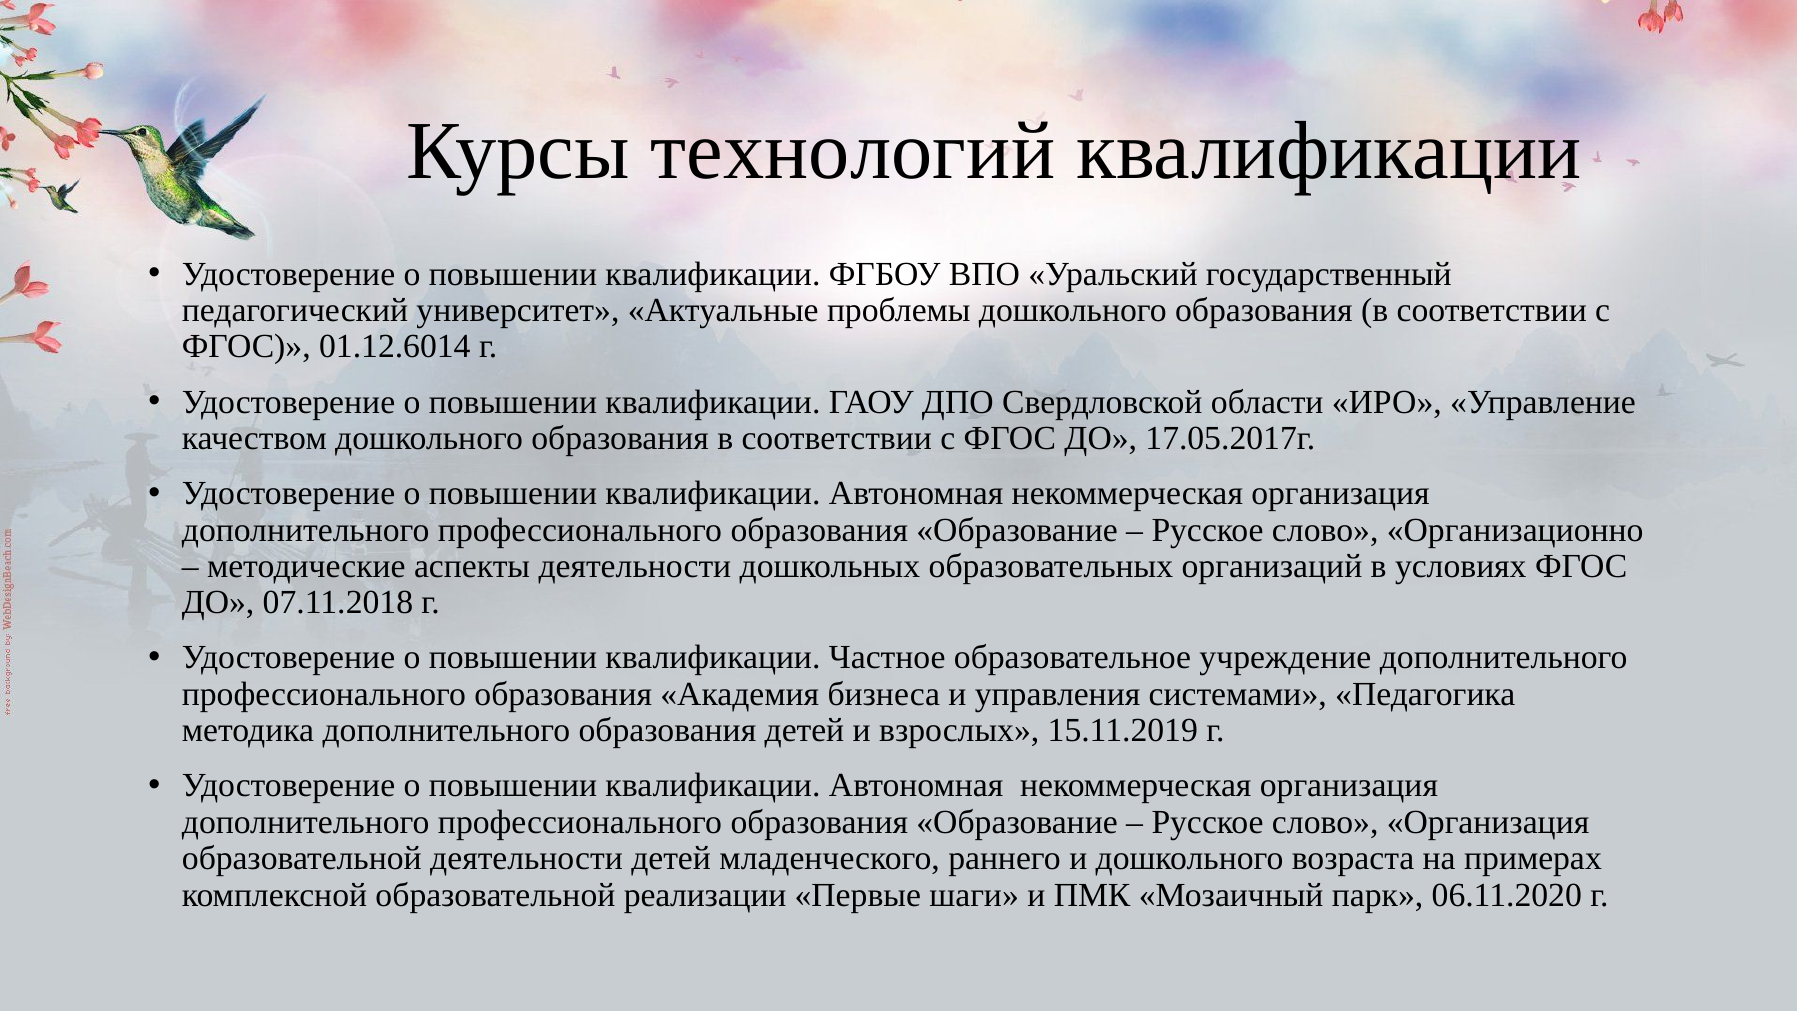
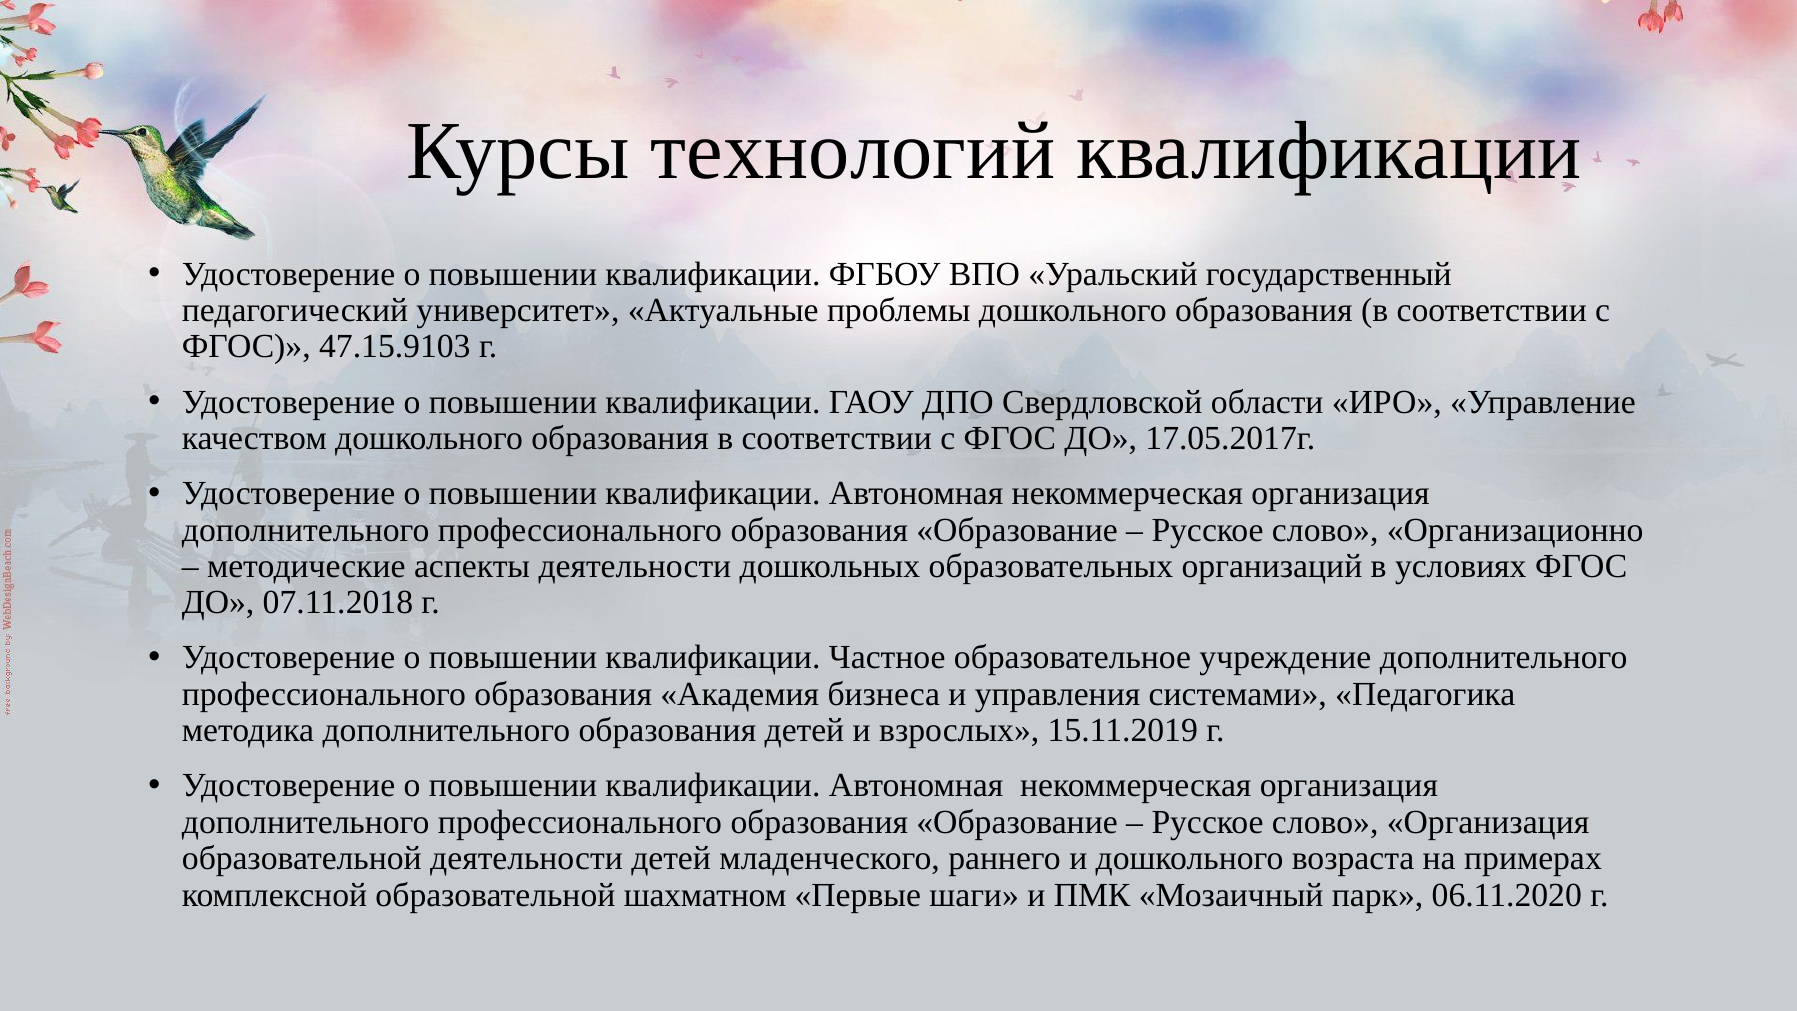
01.12.6014: 01.12.6014 -> 47.15.9103 (395, 347)
реализации: реализации -> шахматном (705, 895)
